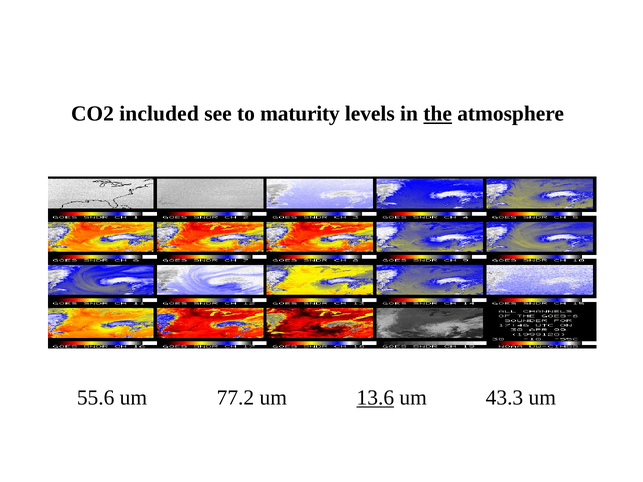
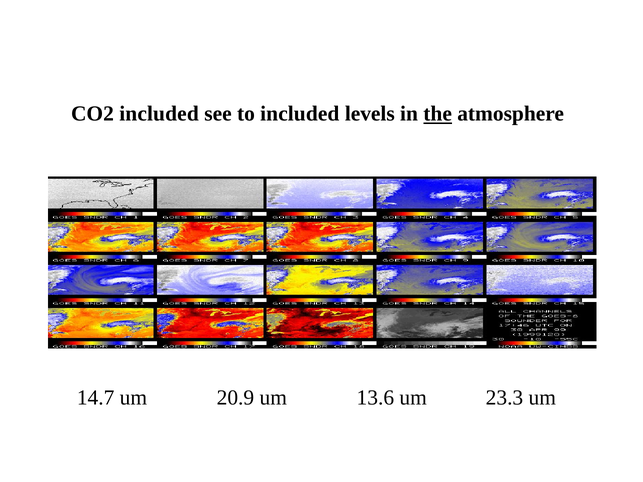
to maturity: maturity -> included (300, 114)
55.6: 55.6 -> 14.7 (96, 398)
77.2: 77.2 -> 20.9 (235, 398)
13.6 underline: present -> none (375, 398)
43.3: 43.3 -> 23.3 (504, 398)
